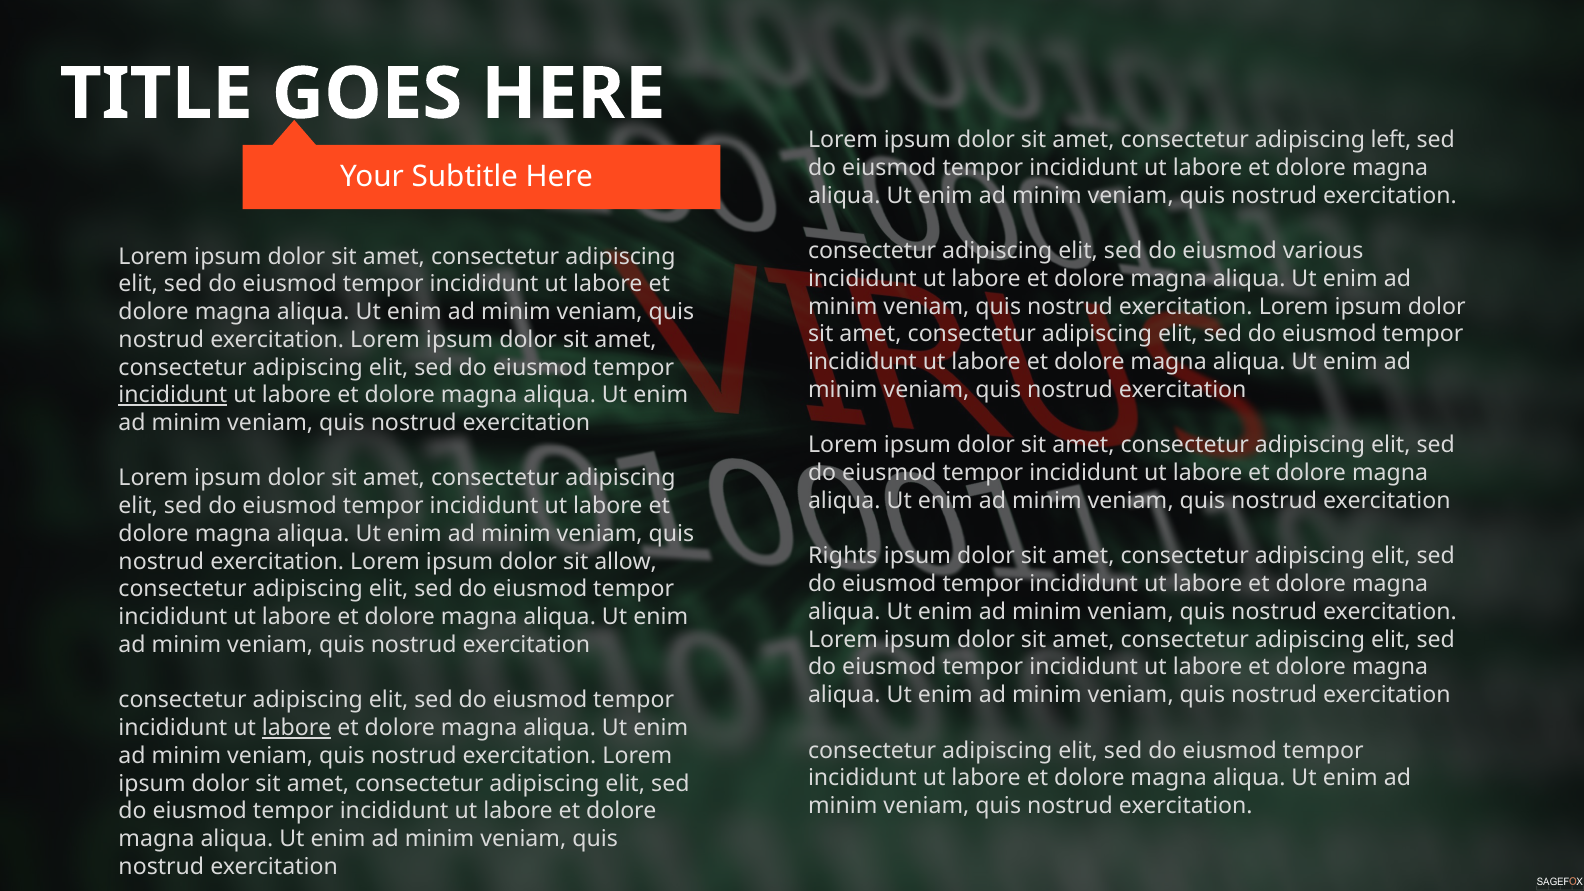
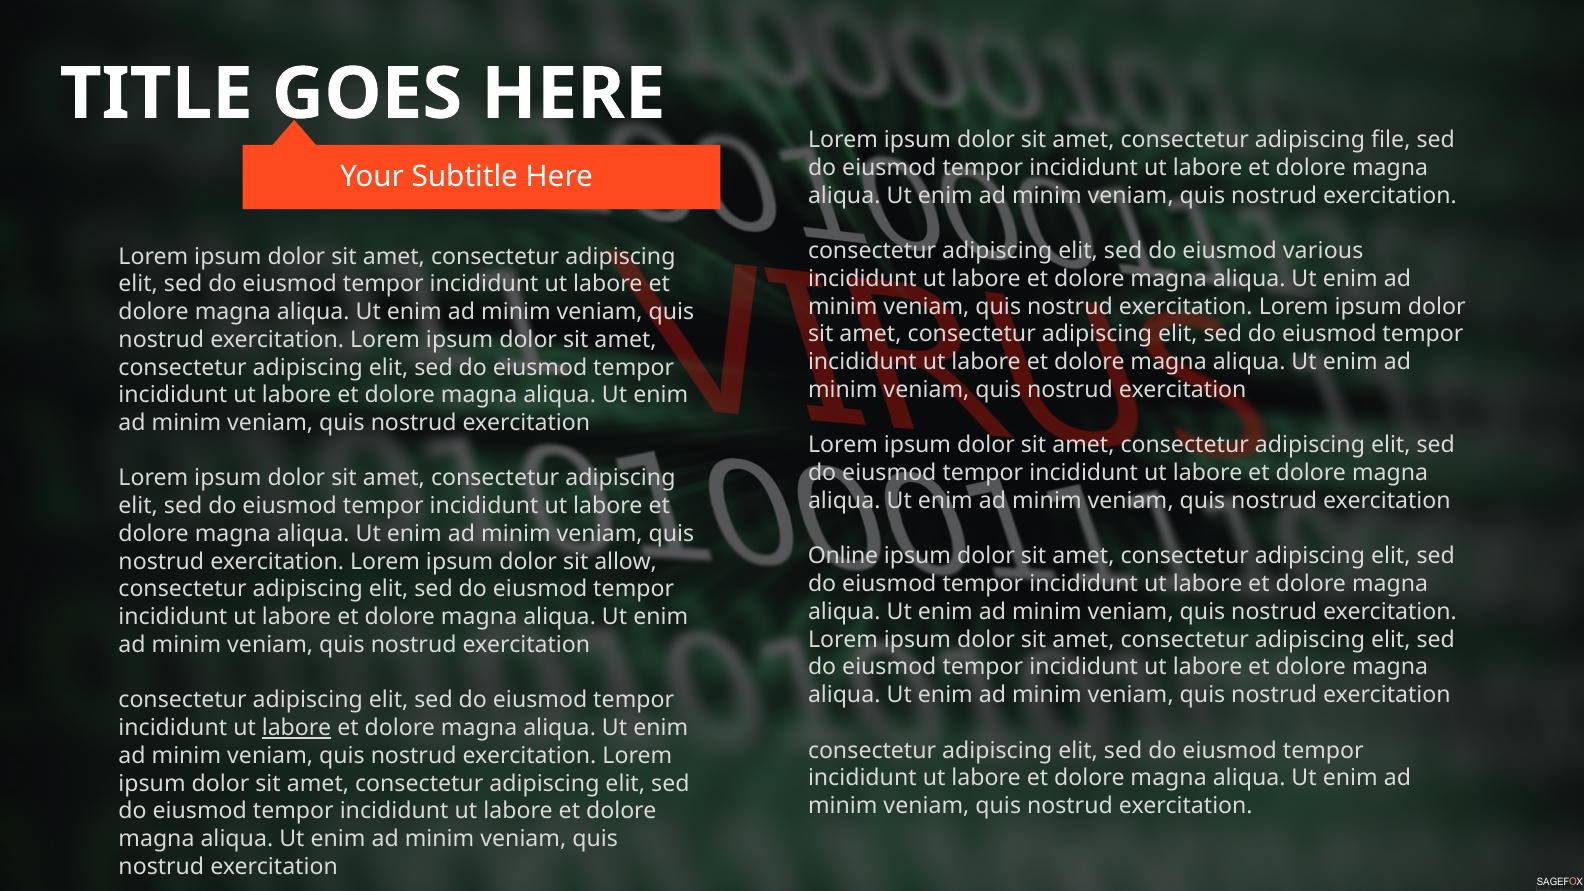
left: left -> file (1391, 140)
incididunt underline: present -> none (173, 395)
Rights: Rights -> Online (843, 556)
